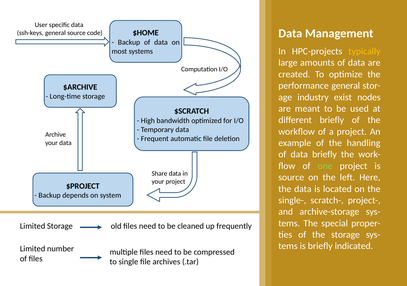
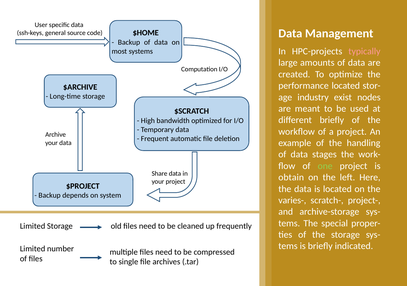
typically colour: yellow -> pink (364, 51)
performance general: general -> located (346, 86)
data briefly: briefly -> stages (324, 155)
source: source -> obtain (291, 178)
single-: single- -> varies- (292, 201)
